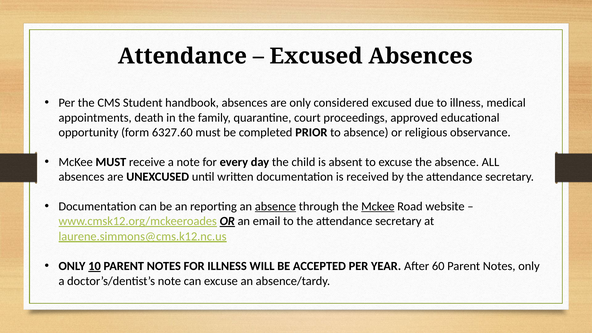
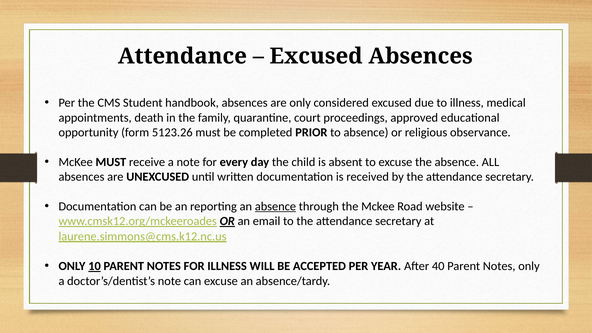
6327.60: 6327.60 -> 5123.26 (172, 132)
Mckee underline: present -> none (378, 206)
60: 60 -> 40 (438, 266)
